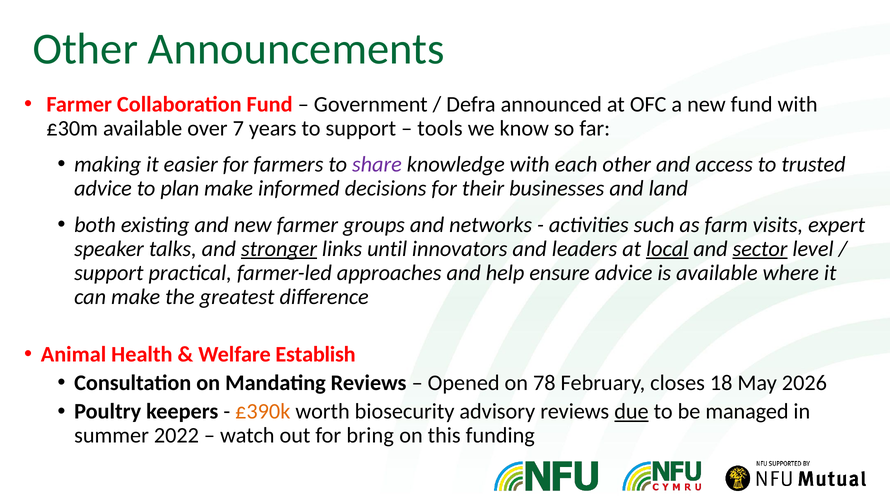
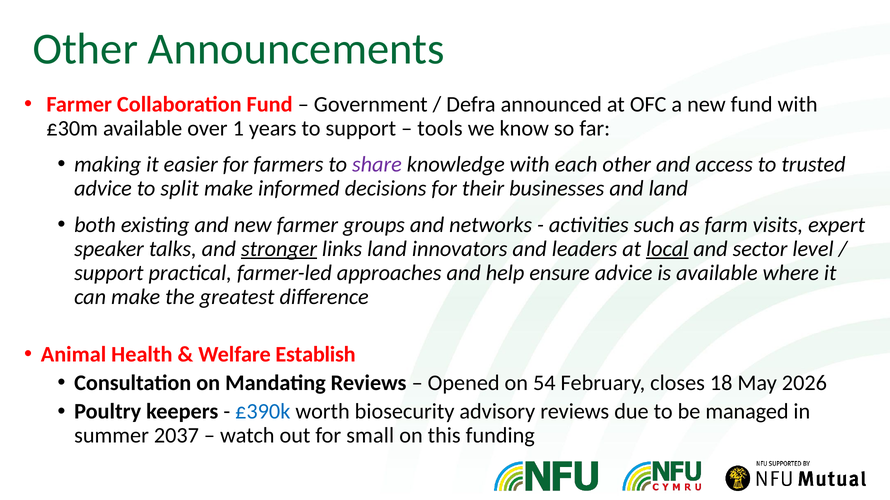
7: 7 -> 1 (238, 128)
plan: plan -> split (180, 189)
links until: until -> land (387, 249)
sector underline: present -> none (760, 249)
78: 78 -> 54 (544, 383)
£390k colour: orange -> blue (263, 412)
due underline: present -> none (631, 412)
2022: 2022 -> 2037 (176, 436)
bring: bring -> small (370, 436)
